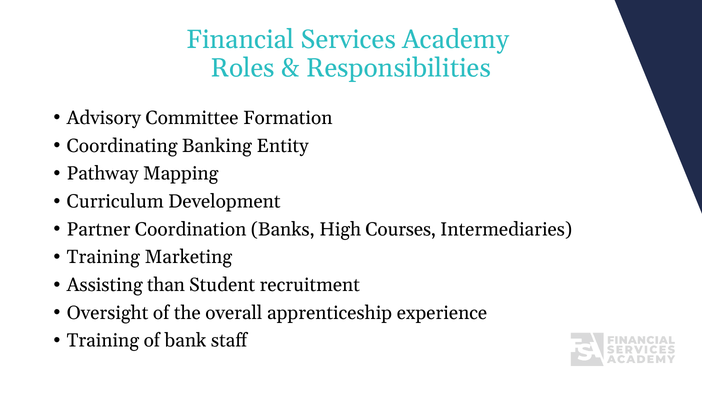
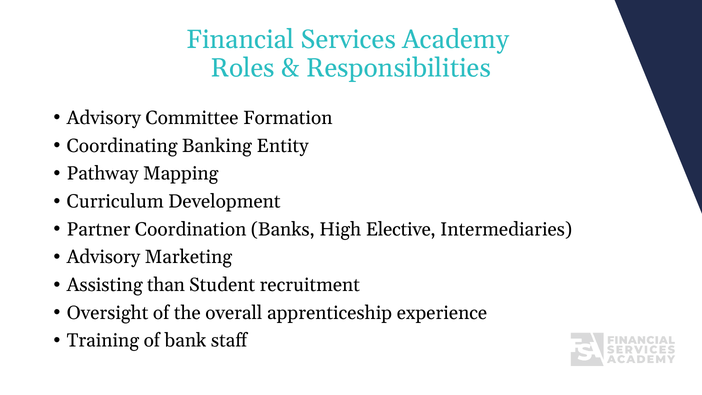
Courses: Courses -> Elective (401, 229)
Training: Training -> Advisory (103, 257)
